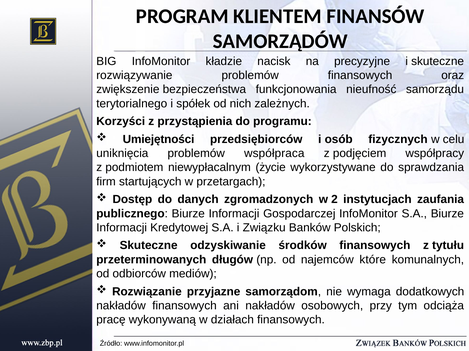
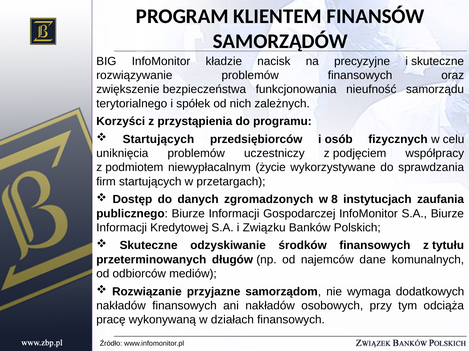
Umiejętności: Umiejętności -> Startujących (158, 140)
współpraca: współpraca -> uczestniczy (274, 154)
2: 2 -> 8 (334, 200)
które: które -> dane (373, 260)
